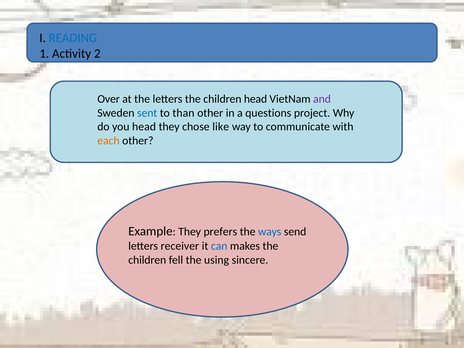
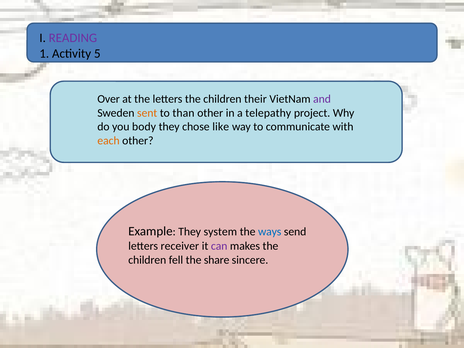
READING colour: blue -> purple (73, 38)
2: 2 -> 5 (97, 53)
children head: head -> their (255, 99)
sent colour: blue -> orange (147, 113)
questions: questions -> telepathy (268, 113)
you head: head -> body (144, 127)
prefers: prefers -> system (220, 232)
can colour: blue -> purple (219, 246)
using: using -> share (217, 260)
